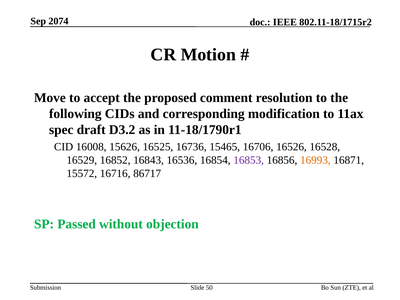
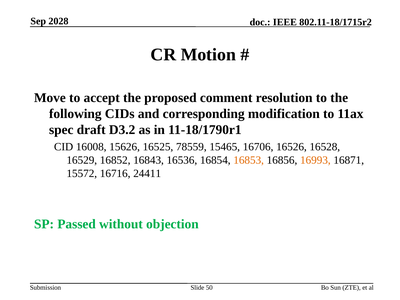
2074: 2074 -> 2028 (58, 21)
16736: 16736 -> 78559 (191, 147)
16853 colour: purple -> orange (249, 160)
86717: 86717 -> 24411 (147, 174)
